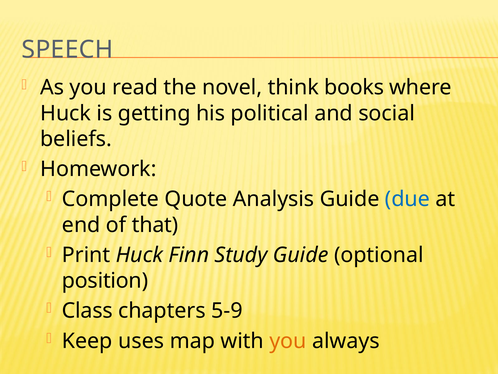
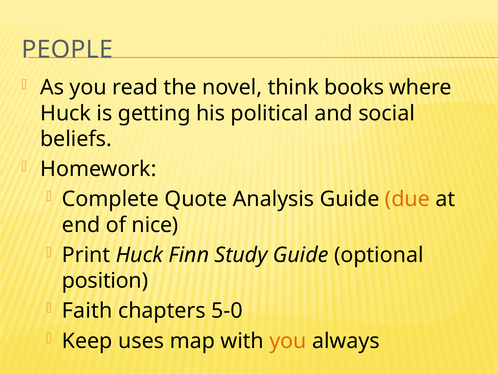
SPEECH: SPEECH -> PEOPLE (67, 49)
due colour: blue -> orange (407, 199)
that: that -> nice (155, 225)
Class: Class -> Faith (87, 310)
5-9: 5-9 -> 5-0 (227, 310)
